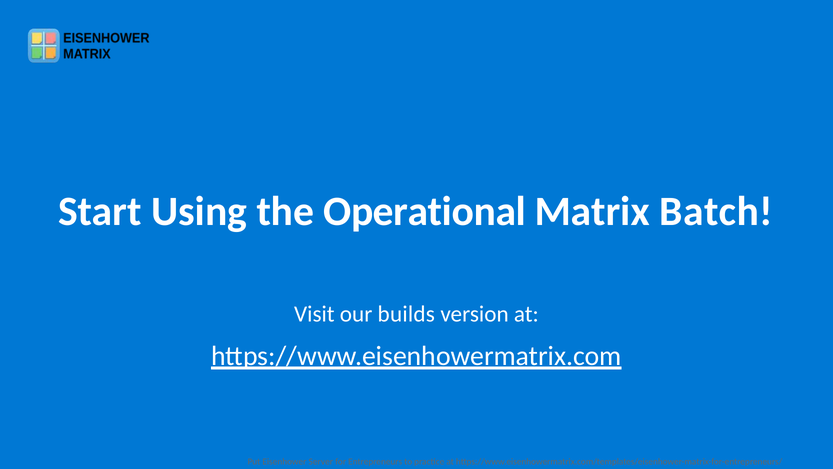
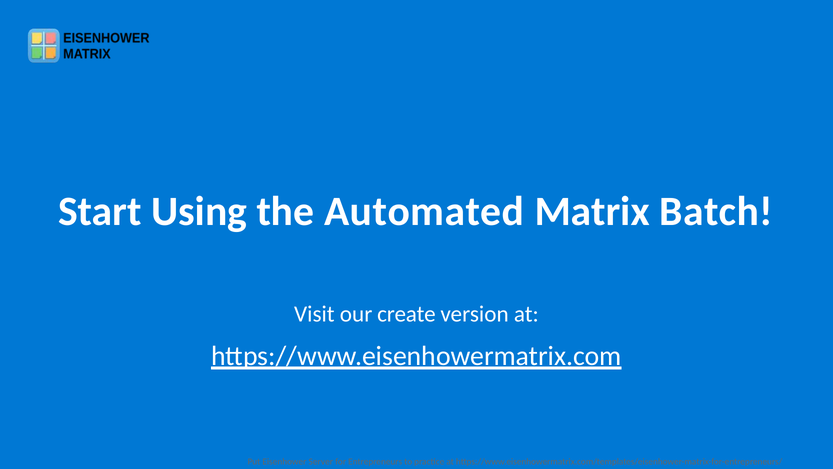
Operational: Operational -> Automated (424, 211)
builds: builds -> create (406, 314)
